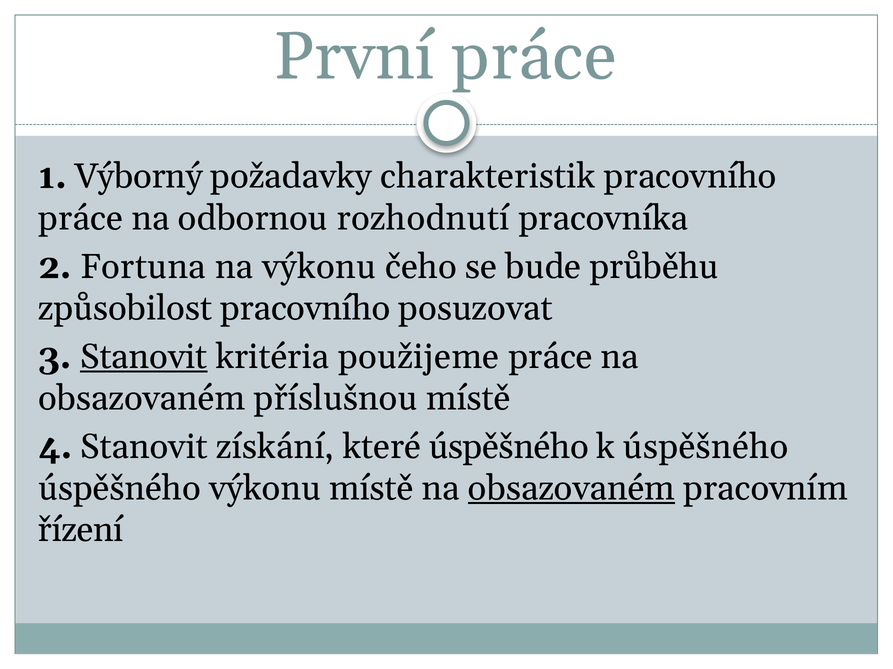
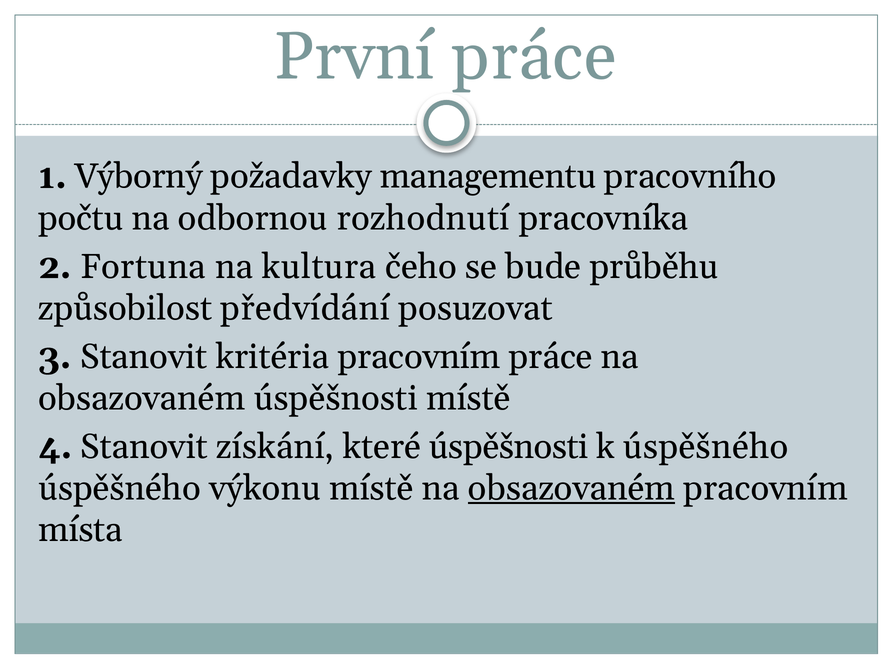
charakteristik: charakteristik -> managementu (488, 177)
práce: práce -> počtu (81, 218)
na výkonu: výkonu -> kultura (319, 267)
způsobilost pracovního: pracovního -> předvídání (305, 308)
Stanovit underline: present -> none (144, 357)
kritéria použijeme: použijeme -> pracovním (419, 357)
obsazovaném příslušnou: příslušnou -> úspěšnosti (336, 399)
které úspěšného: úspěšného -> úspěšnosti (509, 447)
řízení: řízení -> místa (81, 530)
